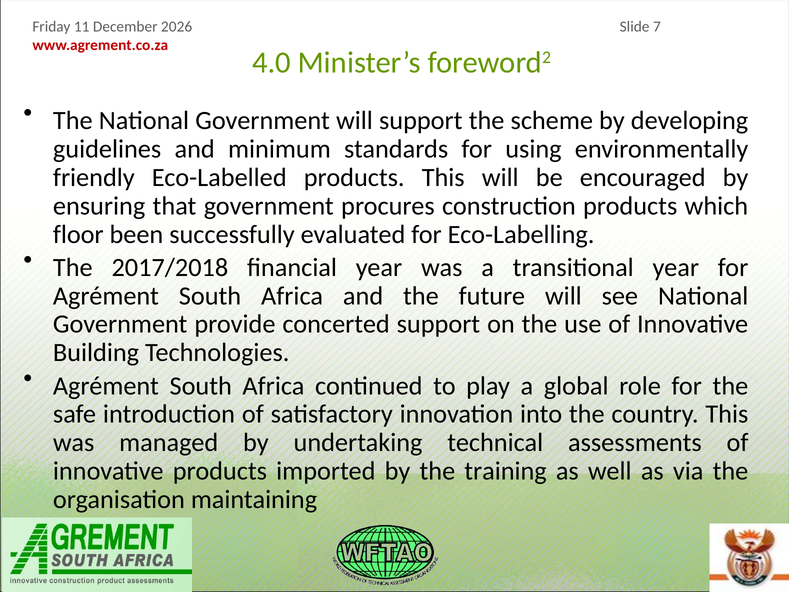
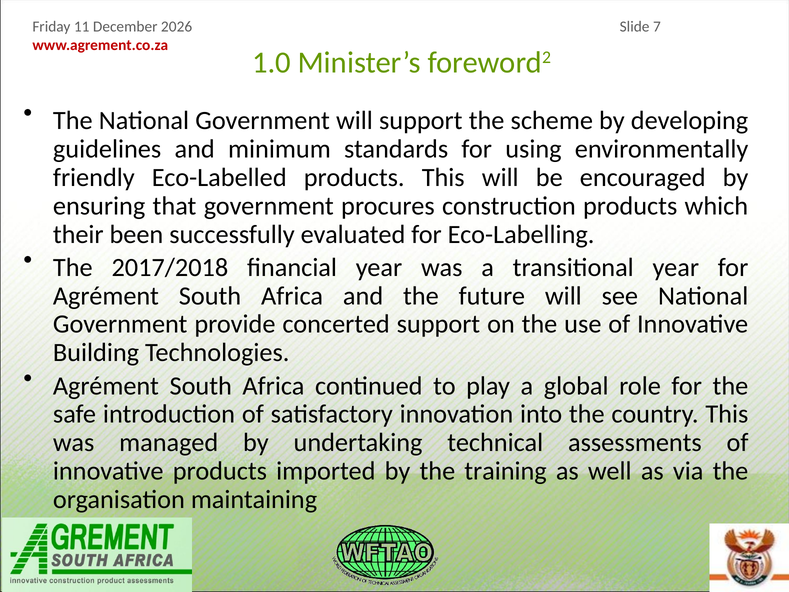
4.0: 4.0 -> 1.0 (271, 62)
floor: floor -> their (78, 234)
